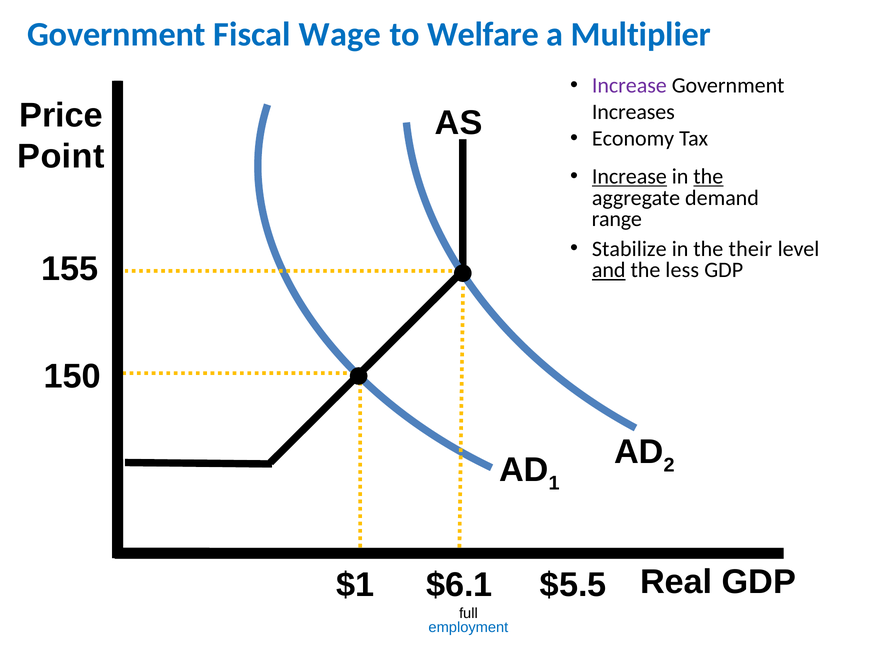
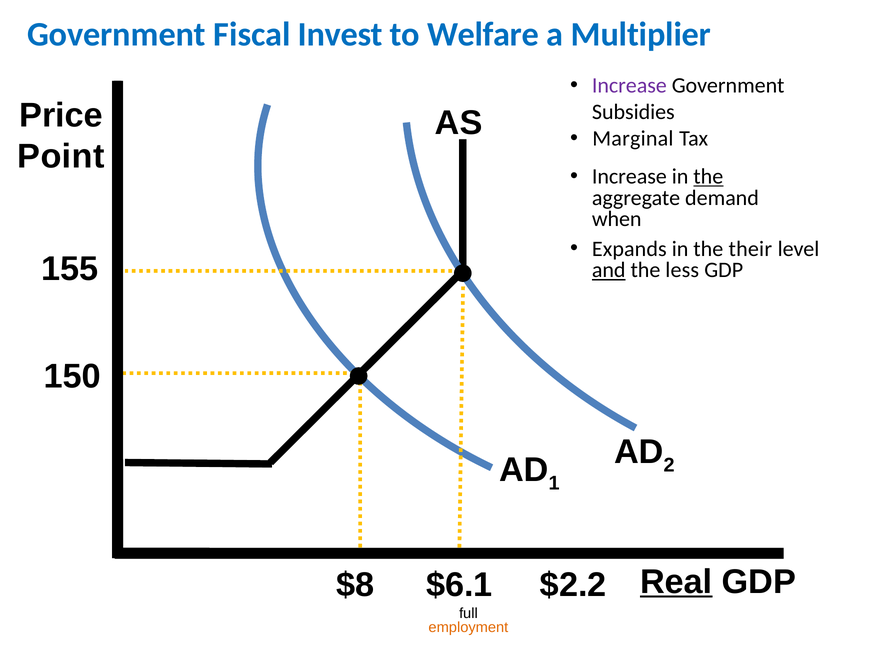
Wage: Wage -> Invest (340, 35)
Increases: Increases -> Subsidies (633, 112)
Economy: Economy -> Marginal (633, 139)
Increase underline: present -> none (629, 177)
range: range -> when (617, 219)
Stabilize: Stabilize -> Expands (629, 249)
Real underline: none -> present (676, 582)
$1: $1 -> $8 (355, 585)
$5.5: $5.5 -> $2.2 (573, 585)
employment colour: blue -> orange (468, 628)
